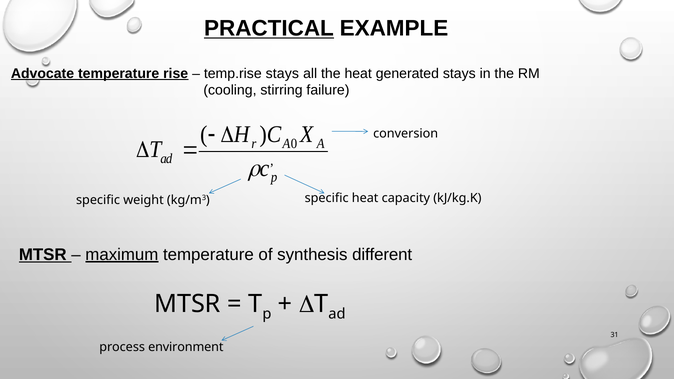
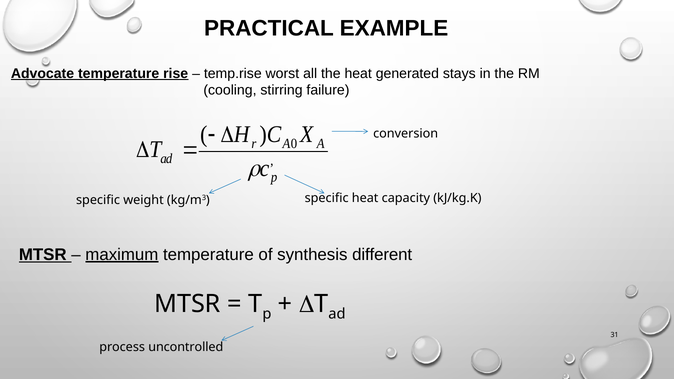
PRACTICAL underline: present -> none (269, 28)
temp.rise stays: stays -> worst (282, 73)
environment: environment -> uncontrolled (186, 347)
